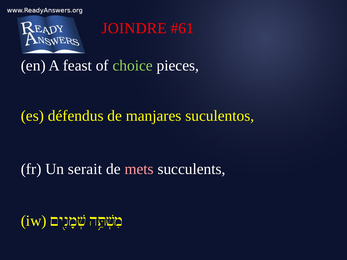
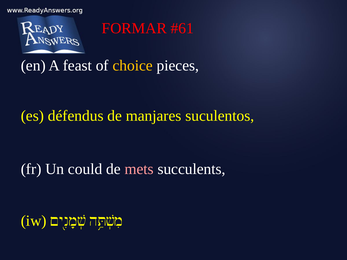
JOINDRE: JOINDRE -> FORMAR (134, 28)
choice colour: light green -> yellow (133, 66)
serait: serait -> could (85, 169)
